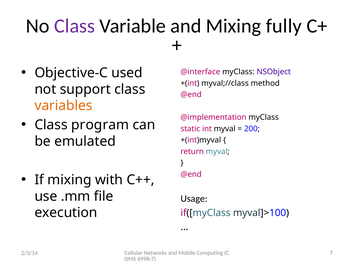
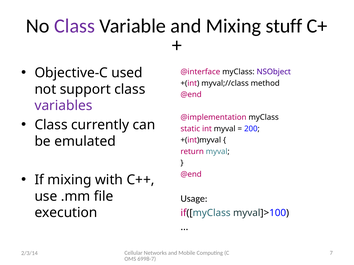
fully: fully -> stuff (284, 26)
variables colour: orange -> purple (63, 106)
program: program -> currently (100, 125)
